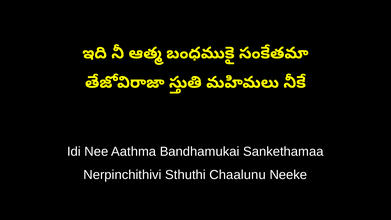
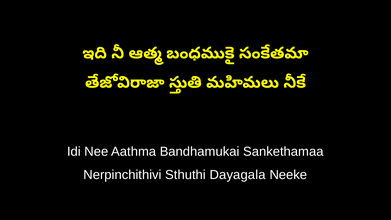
Chaalunu: Chaalunu -> Dayagala (238, 175)
